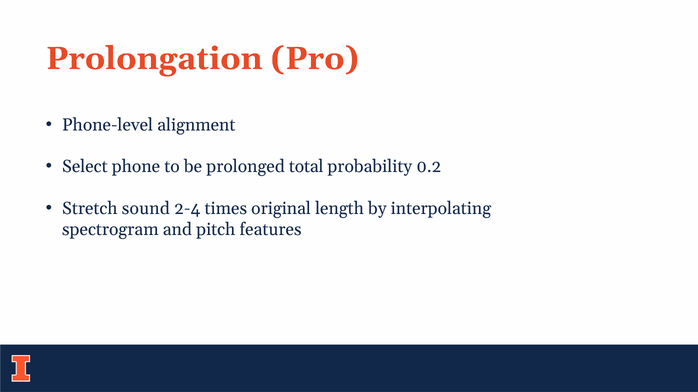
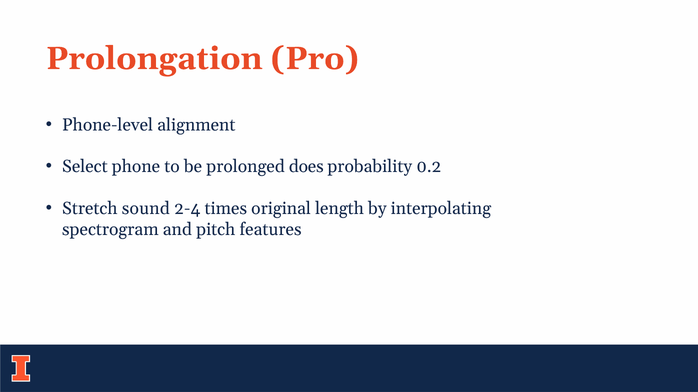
total: total -> does (306, 167)
